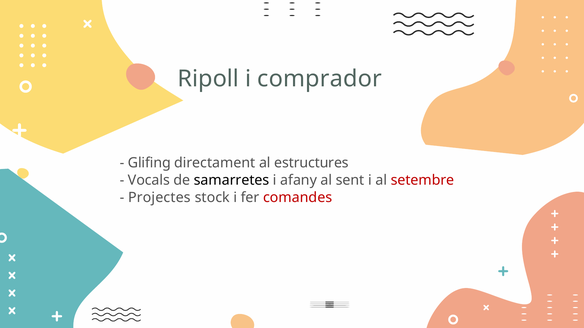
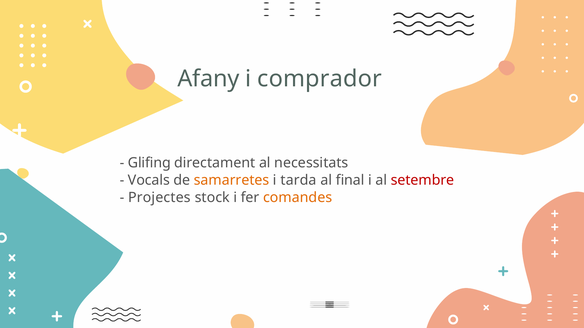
Ripoll: Ripoll -> Afany (208, 79)
estructures: estructures -> necessitats (311, 163)
samarretes colour: black -> orange (232, 180)
afany: afany -> tarda (299, 180)
sent: sent -> final (350, 180)
comandes colour: red -> orange (298, 198)
